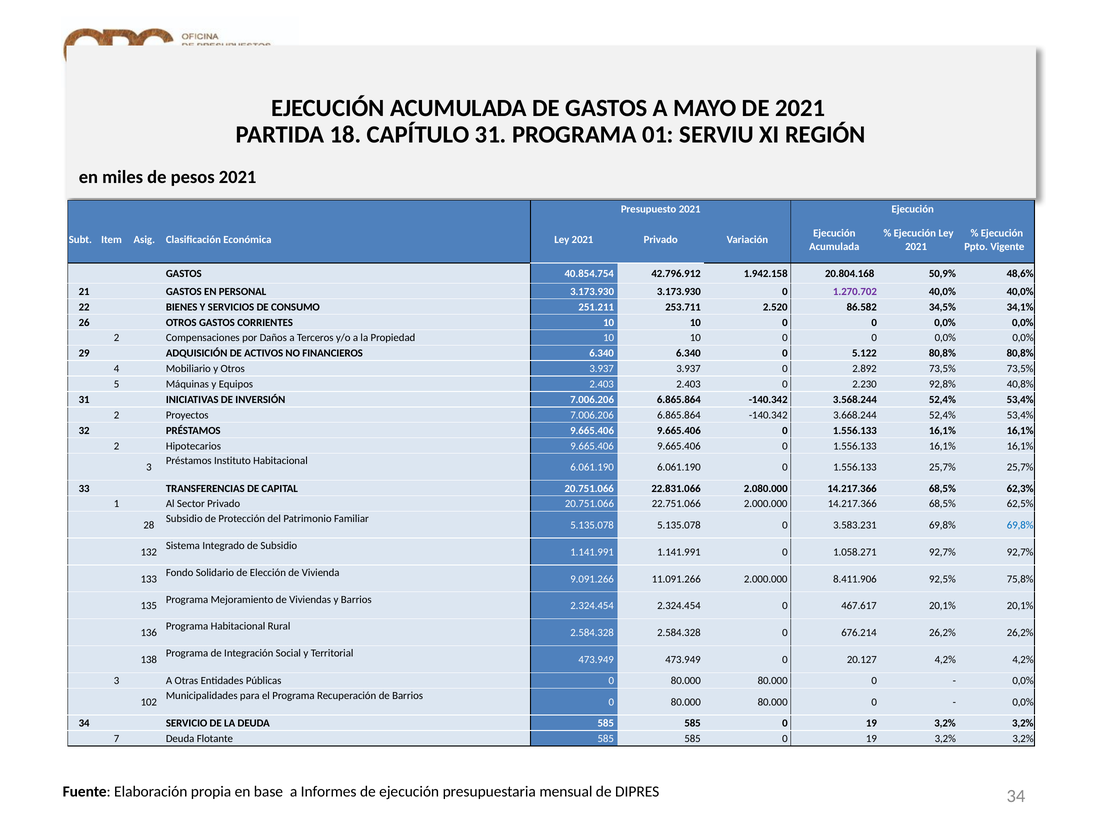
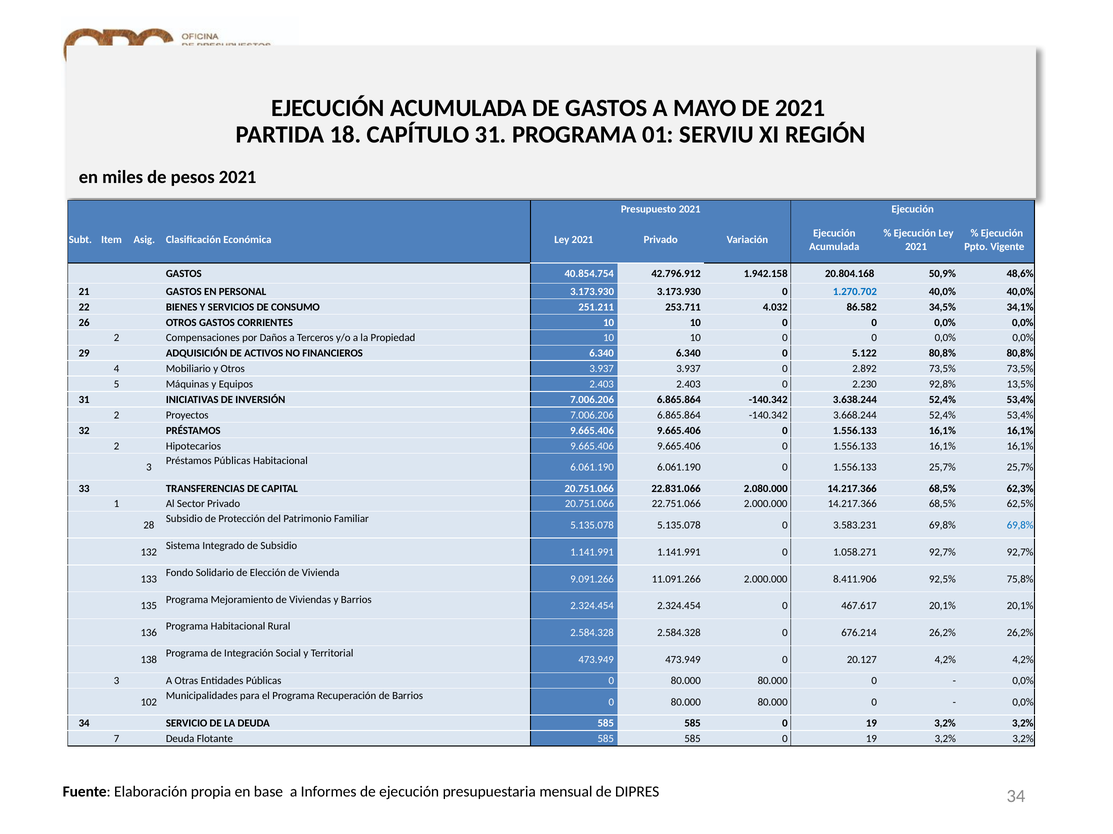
1.270.702 colour: purple -> blue (855, 292)
2.520: 2.520 -> 4.032 (775, 307)
40,8%: 40,8% -> 13,5% (1020, 385)
3.568.244: 3.568.244 -> 3.638.244 (855, 400)
Préstamos Instituto: Instituto -> Públicas (232, 461)
